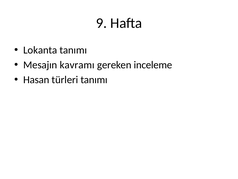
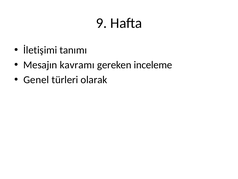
Lokanta: Lokanta -> İletişimi (40, 50)
Hasan: Hasan -> Genel (36, 80)
türleri tanımı: tanımı -> olarak (94, 80)
